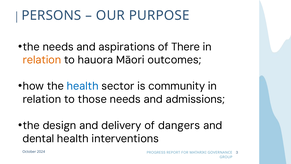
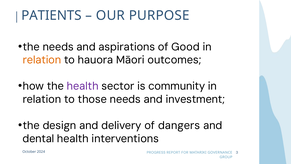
PERSONS: PERSONS -> PATIENTS (51, 15)
There: There -> Good (186, 47)
health colour: blue -> purple (83, 86)
admissions: admissions -> investment (195, 99)
